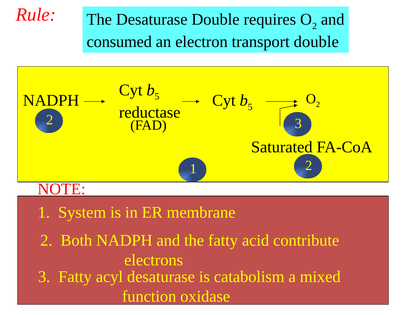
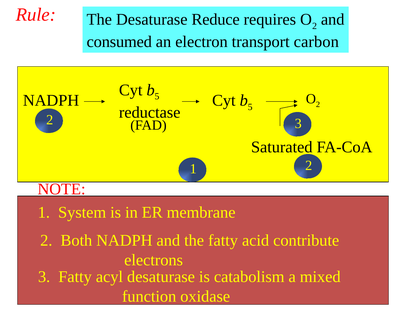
Desaturase Double: Double -> Reduce (216, 20)
transport double: double -> carbon (316, 42)
